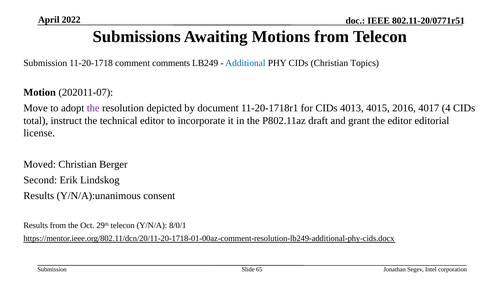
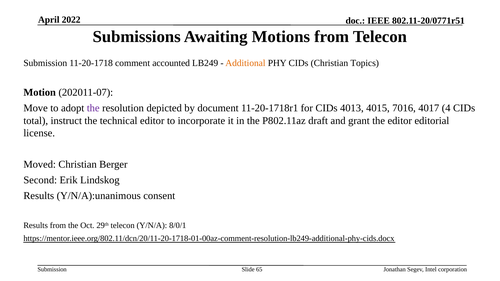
comments: comments -> accounted (171, 63)
Additional colour: blue -> orange (245, 63)
2016: 2016 -> 7016 (404, 108)
